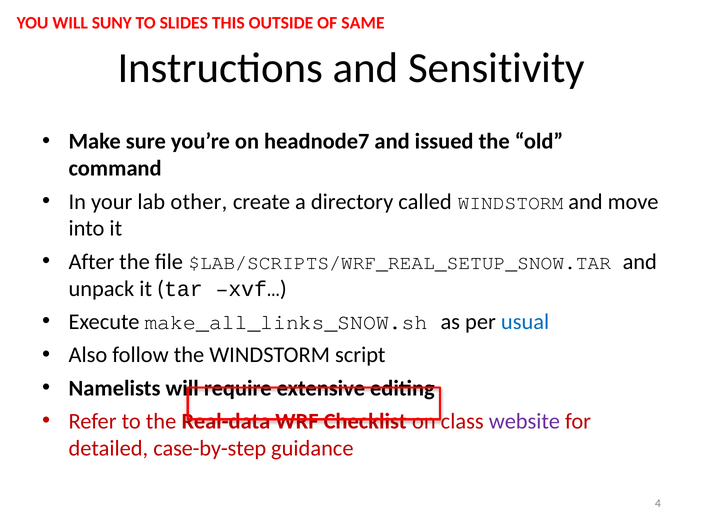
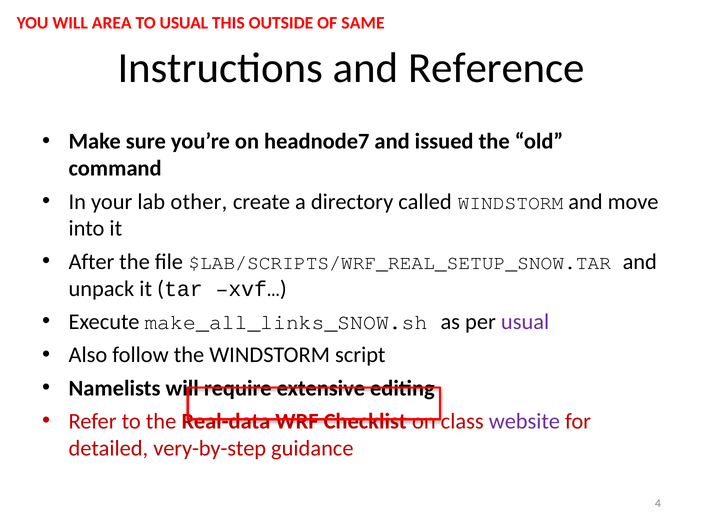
SUNY: SUNY -> AREA (112, 23)
TO SLIDES: SLIDES -> USUAL (184, 23)
Sensitivity: Sensitivity -> Reference (496, 68)
usual colour: blue -> purple (525, 322)
case-by-step: case-by-step -> very-by-step (210, 448)
